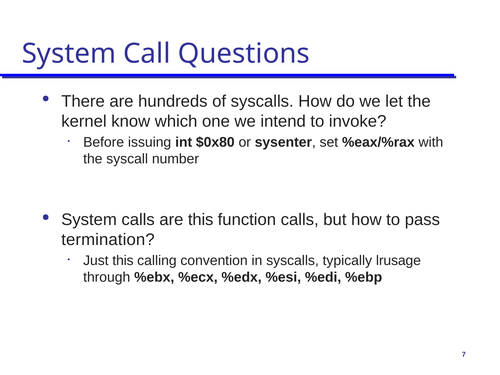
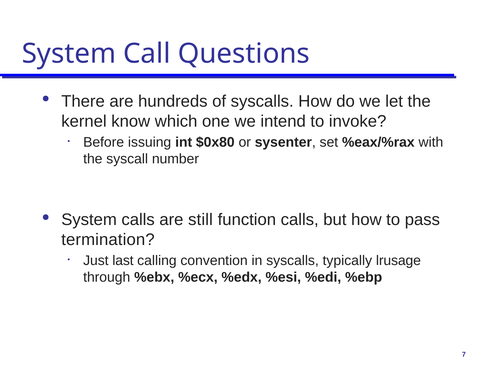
are this: this -> still (200, 220)
Just this: this -> last (123, 260)
